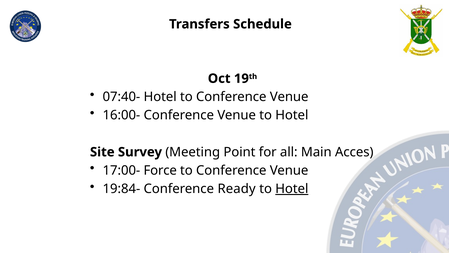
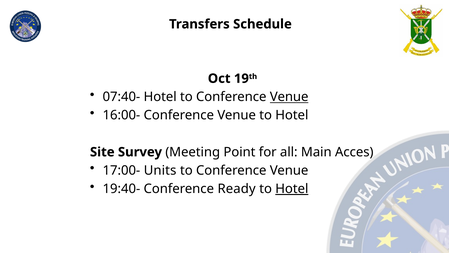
Venue underline: none -> present (289, 97)
Force: Force -> Units (160, 170)
19:84-: 19:84- -> 19:40- (121, 188)
